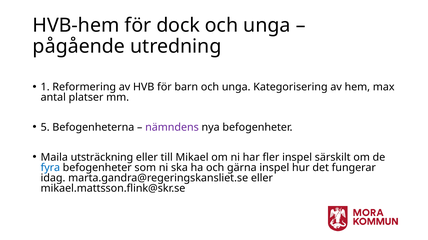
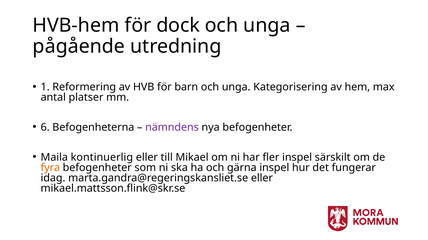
5: 5 -> 6 (45, 128)
utsträckning: utsträckning -> kontinuerlig (102, 158)
fyra colour: blue -> orange (50, 168)
